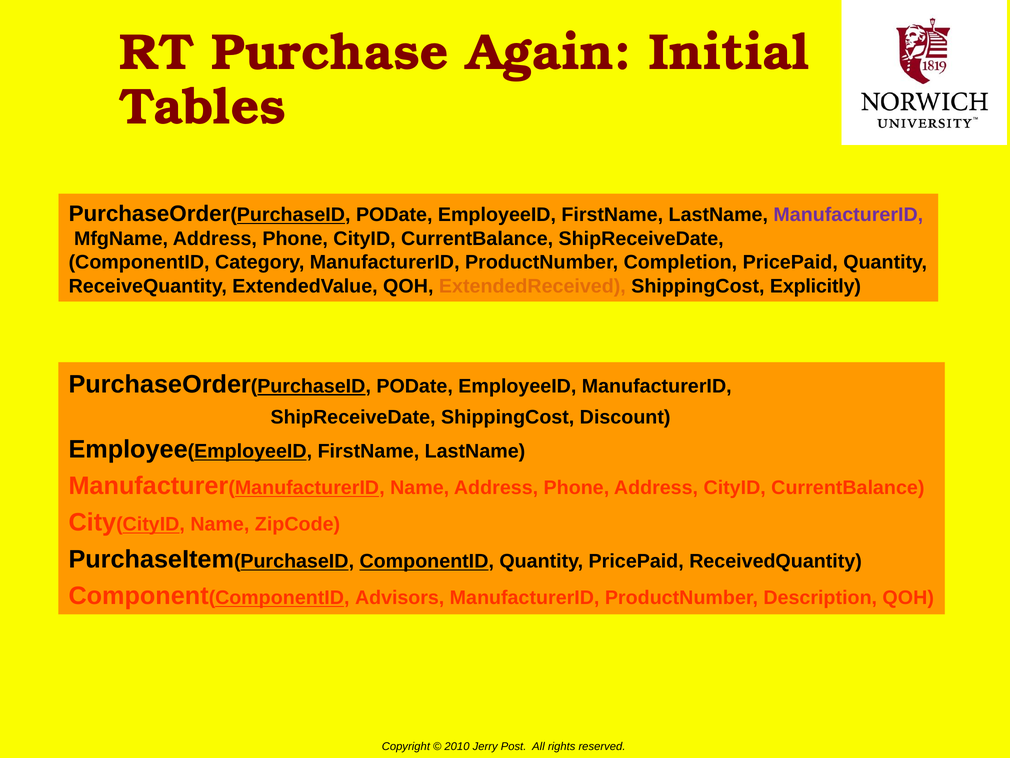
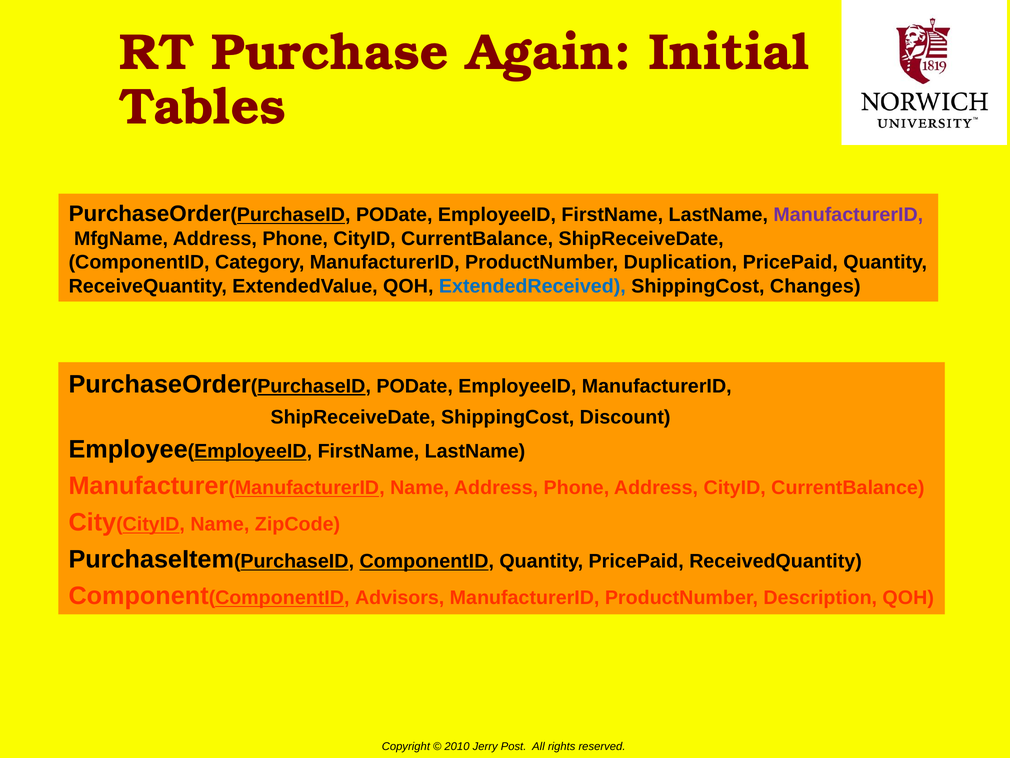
Completion: Completion -> Duplication (680, 262)
ExtendedReceived colour: orange -> blue (532, 286)
Explicitly: Explicitly -> Changes (815, 286)
